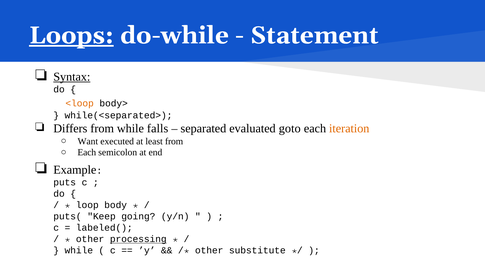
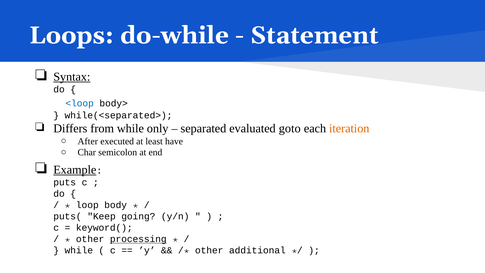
Loops underline: present -> none (71, 35)
<loop colour: orange -> blue (80, 103)
falls: falls -> only (158, 128)
Want: Want -> After (88, 141)
least from: from -> have (174, 141)
Each: Each -> Char (87, 152)
Example underline: none -> present (75, 170)
labeled(: labeled( -> keyword( (104, 228)
substitute: substitute -> additional (257, 250)
